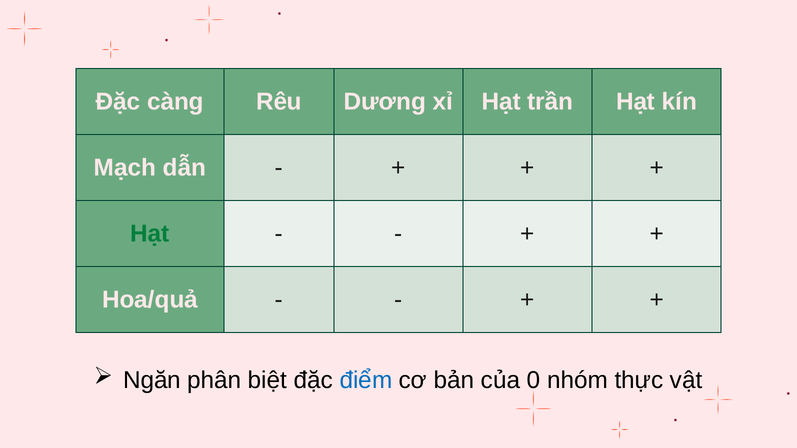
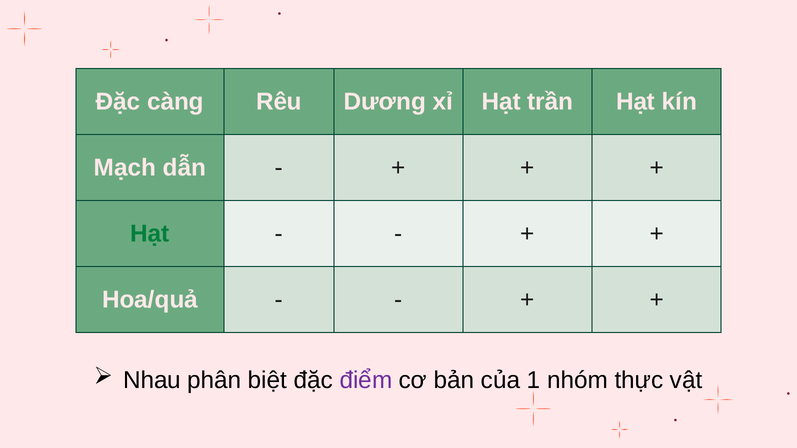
Ngăn: Ngăn -> Nhau (152, 380)
điểm colour: blue -> purple (366, 380)
0: 0 -> 1 (534, 380)
